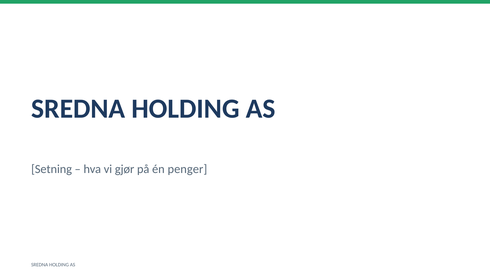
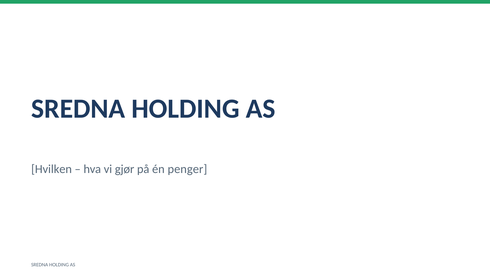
Setning: Setning -> Hvilken (52, 169)
